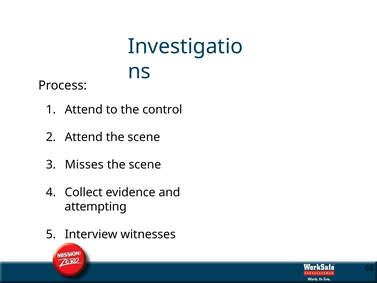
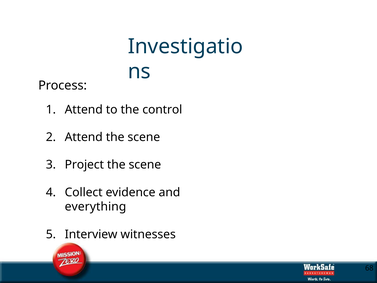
Misses: Misses -> Project (84, 165)
attempting: attempting -> everything (95, 207)
